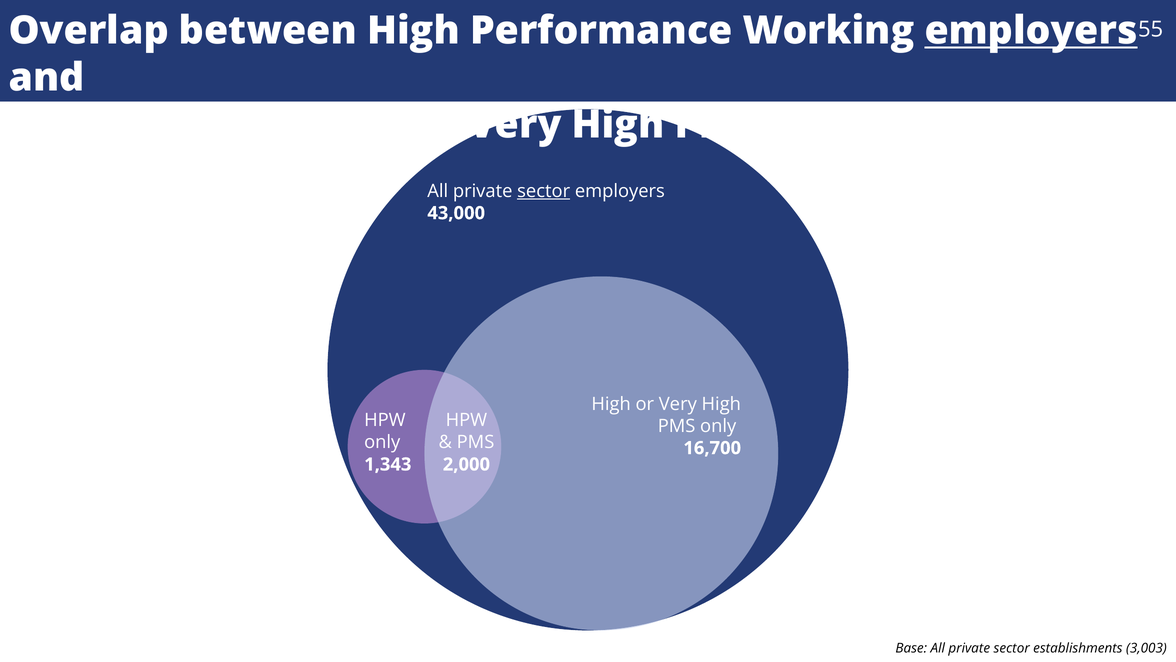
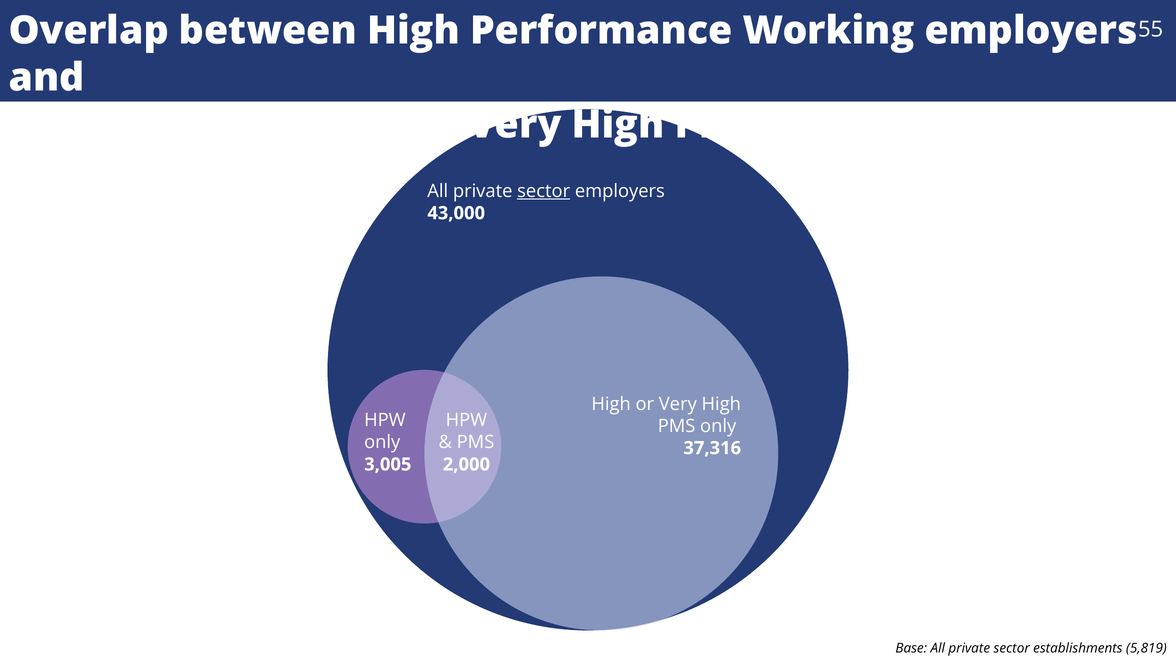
employers underline: present -> none (1031, 31)
16,700: 16,700 -> 37,316 (712, 448)
1,343: 1,343 -> 3,005 (388, 464)
3,003: 3,003 -> 5,819 (1146, 648)
